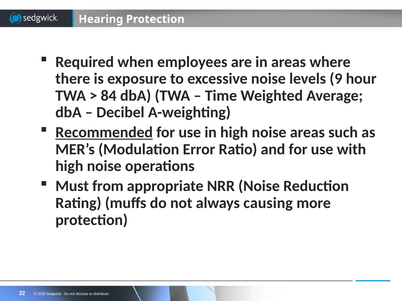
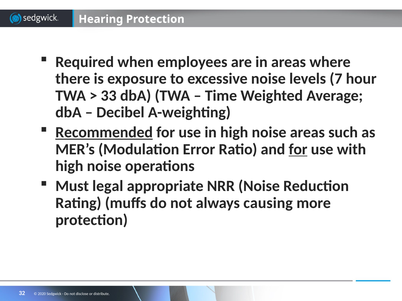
9: 9 -> 7 (336, 79)
84: 84 -> 33 (109, 96)
for underline: none -> present (298, 150)
from: from -> legal (108, 186)
